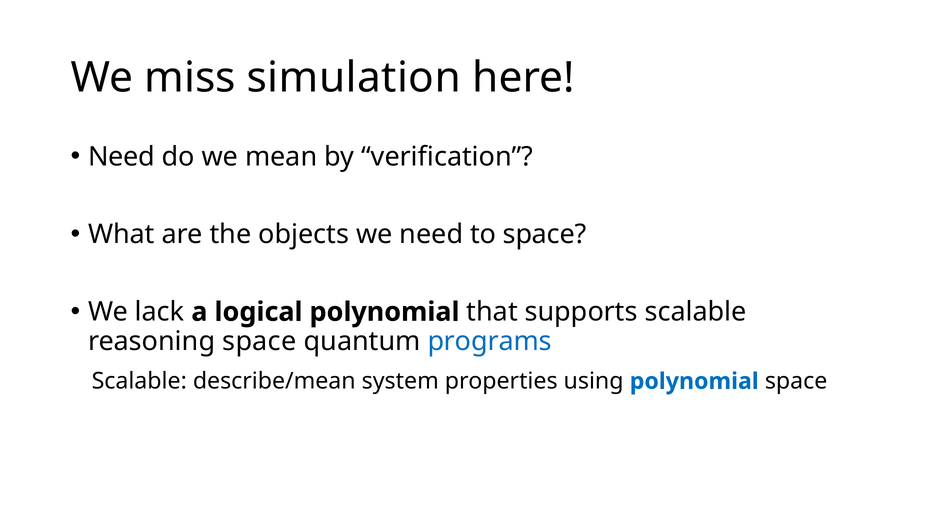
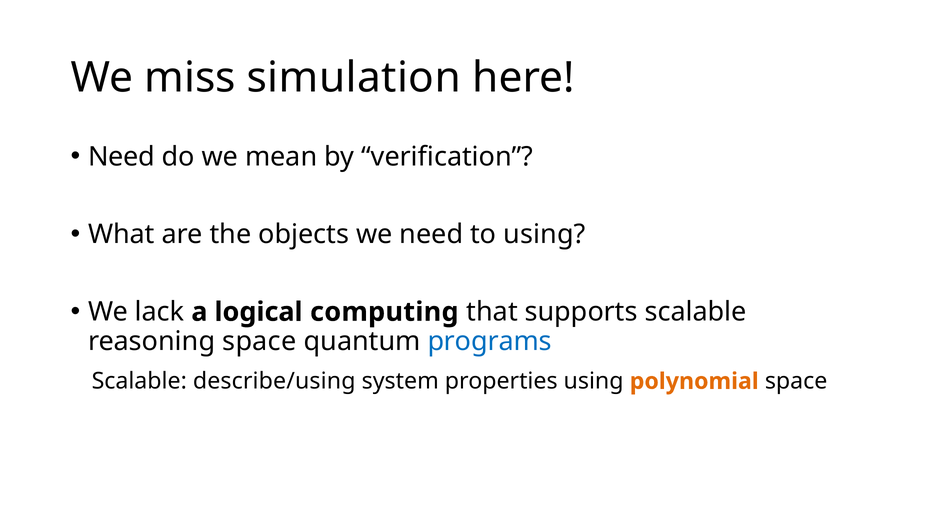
to space: space -> using (544, 234)
logical polynomial: polynomial -> computing (384, 312)
describe/mean: describe/mean -> describe/using (274, 382)
polynomial colour: blue -> orange (694, 382)
